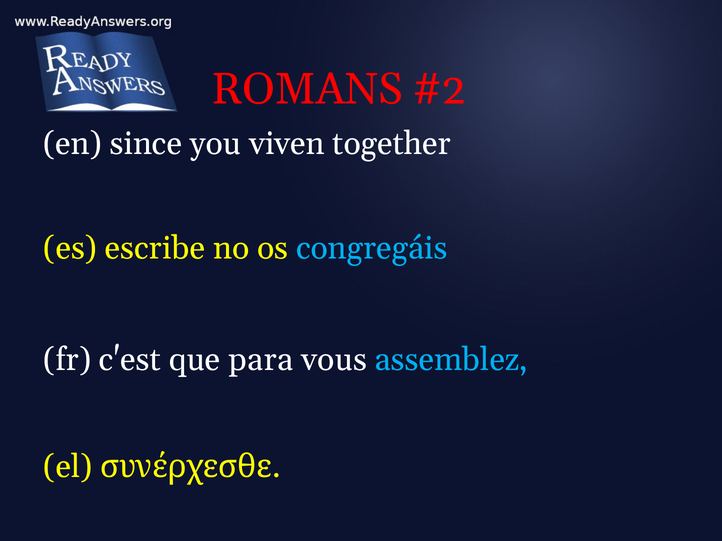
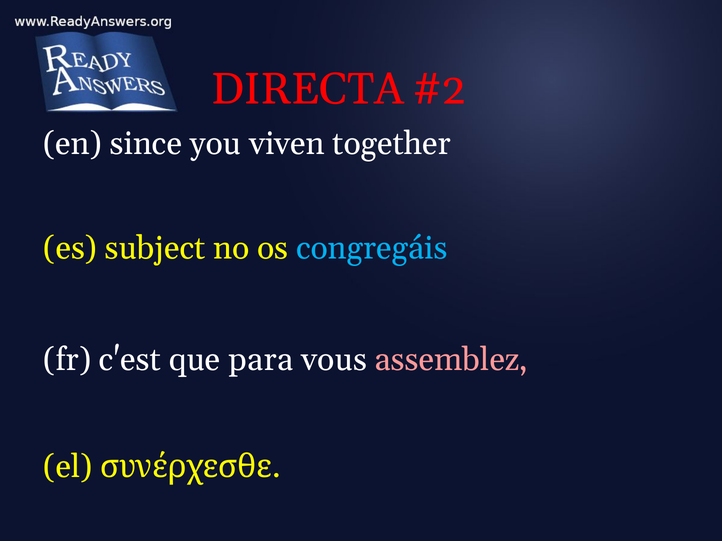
ROMANS: ROMANS -> DIRECTA (308, 89)
escribe: escribe -> subject (155, 249)
assemblez colour: light blue -> pink (451, 360)
